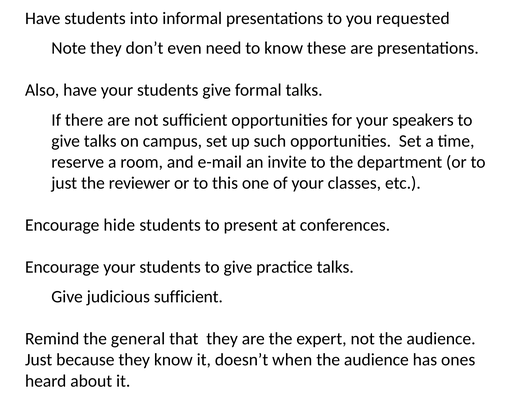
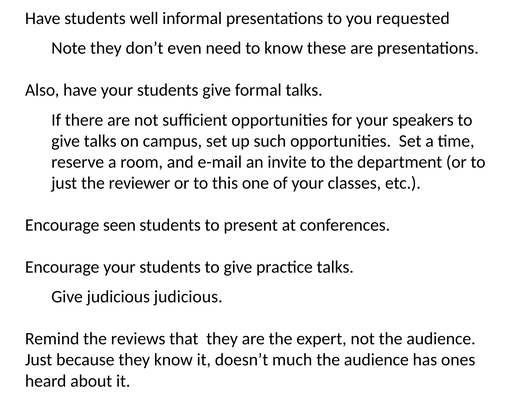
into: into -> well (144, 18)
hide: hide -> seen (119, 225)
judicious sufficient: sufficient -> judicious (188, 297)
general: general -> reviews (138, 339)
when: when -> much (292, 360)
